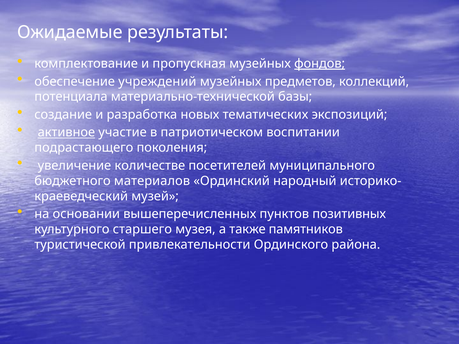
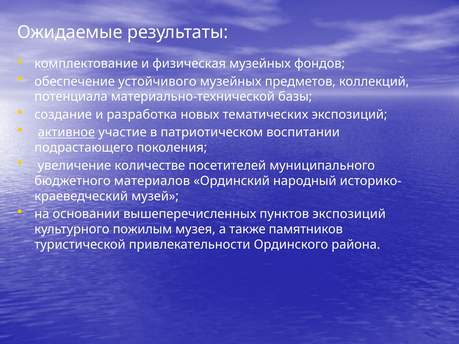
пропускная: пропускная -> физическая (189, 64)
фондов underline: present -> none (320, 64)
учреждений: учреждений -> устойчивого (157, 82)
пунктов позитивных: позитивных -> экспозиций (349, 214)
старшего: старшего -> пожилым (142, 229)
